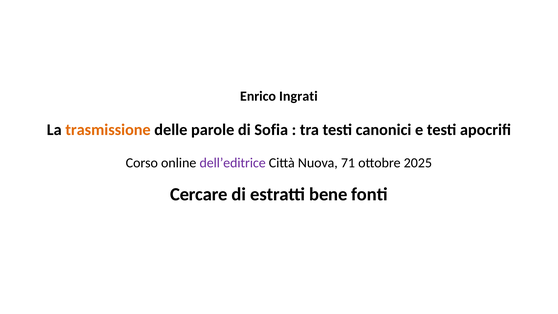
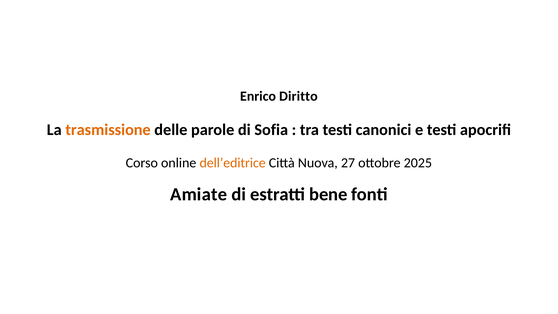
Ingrati: Ingrati -> Diritto (298, 96)
dell’editrice colour: purple -> orange (233, 163)
71: 71 -> 27 (348, 163)
Cercare: Cercare -> Amiate (199, 194)
